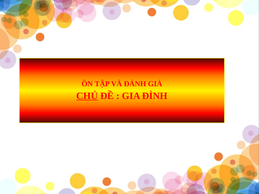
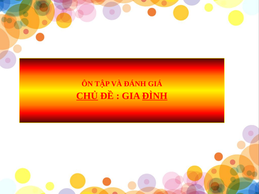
ĐÌNH underline: none -> present (155, 96)
